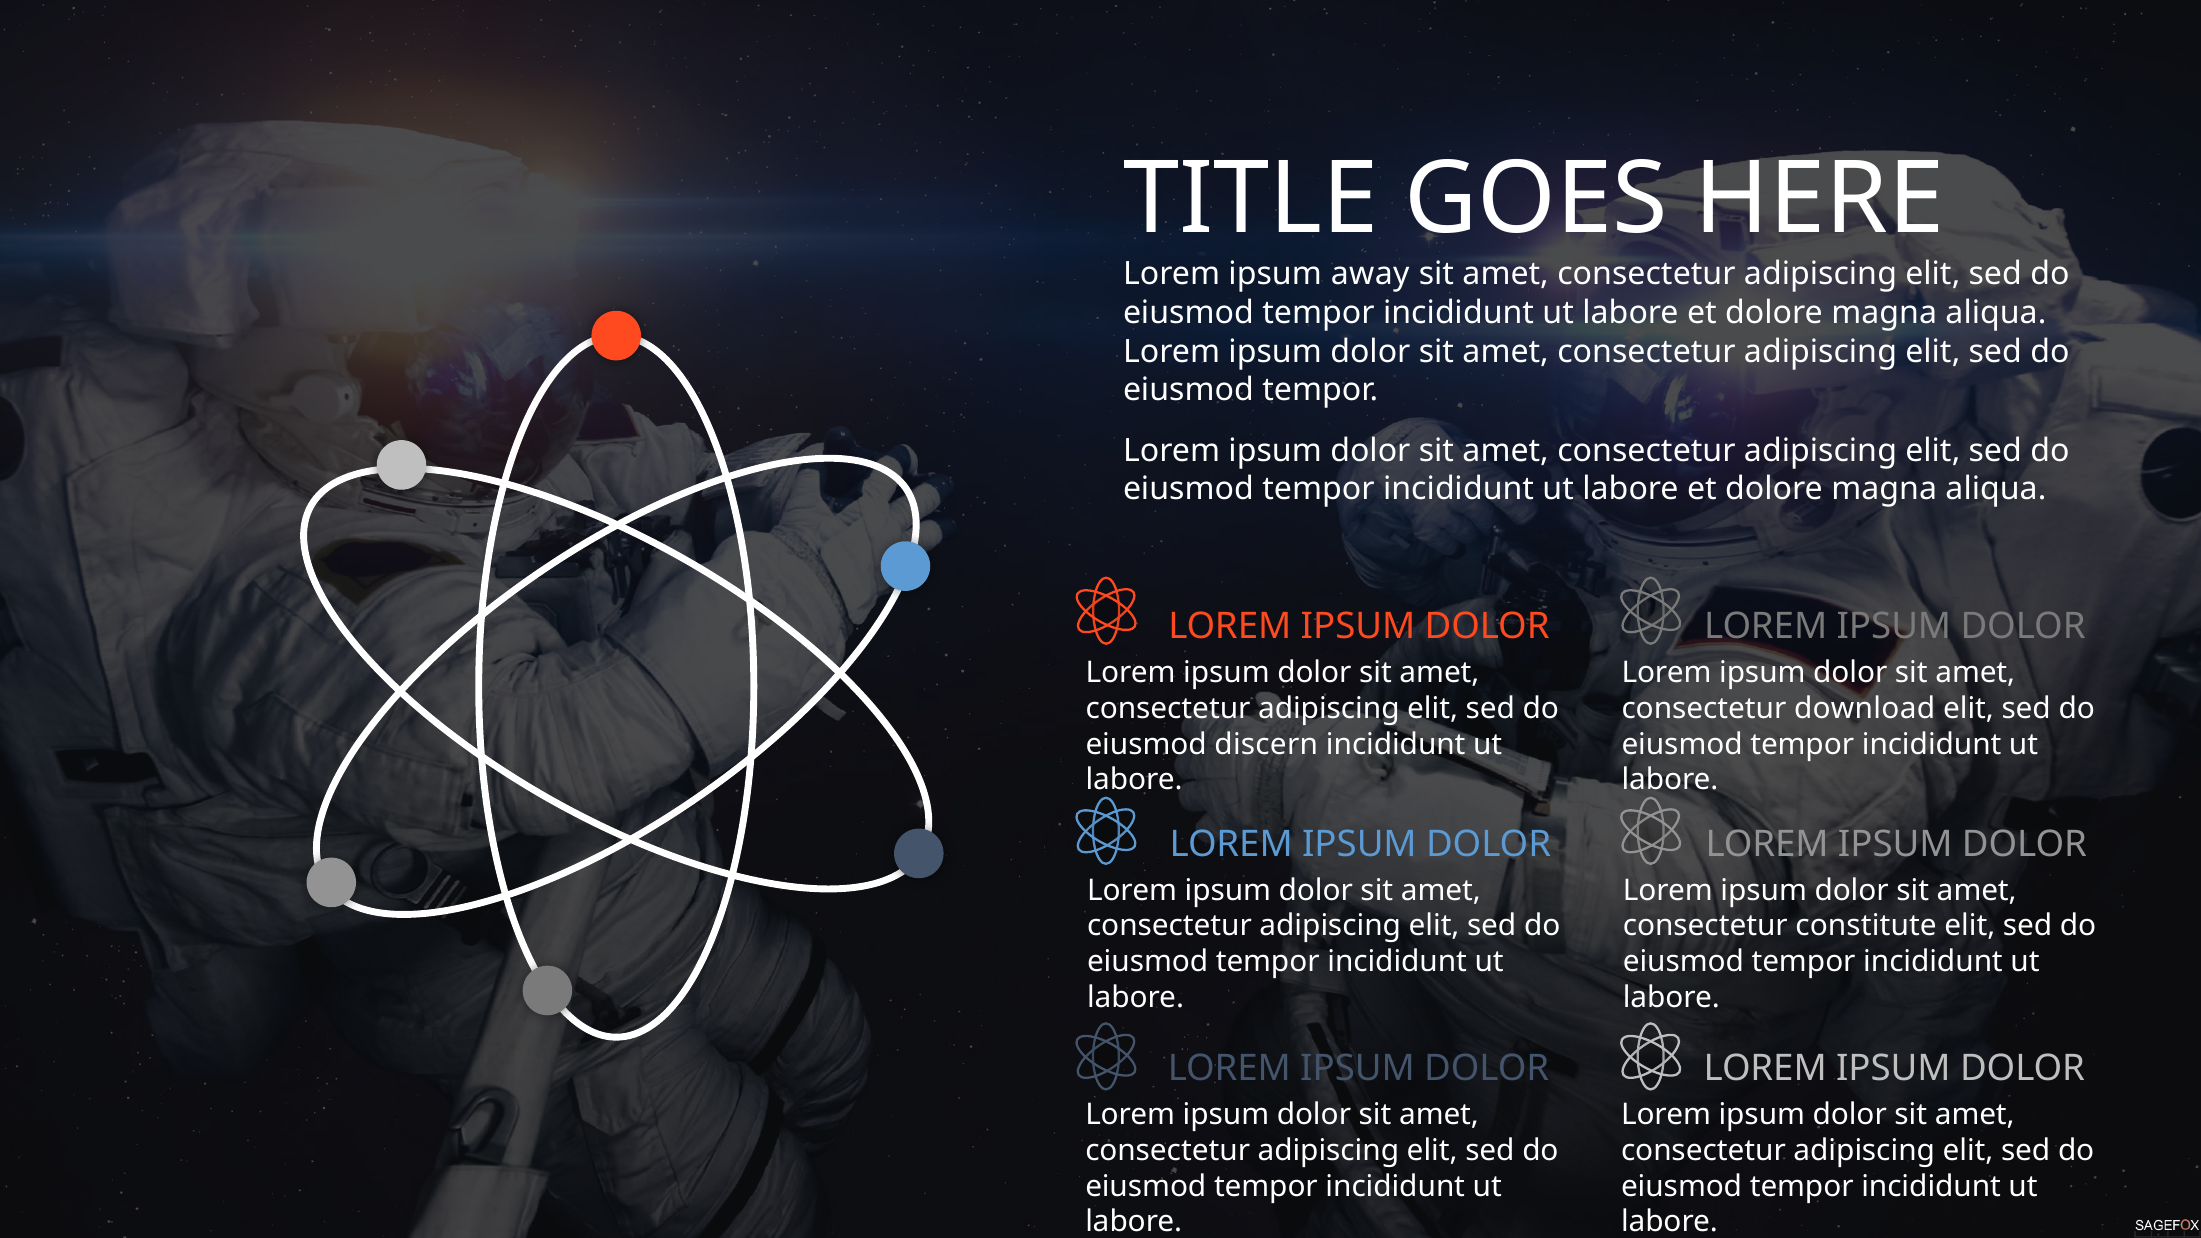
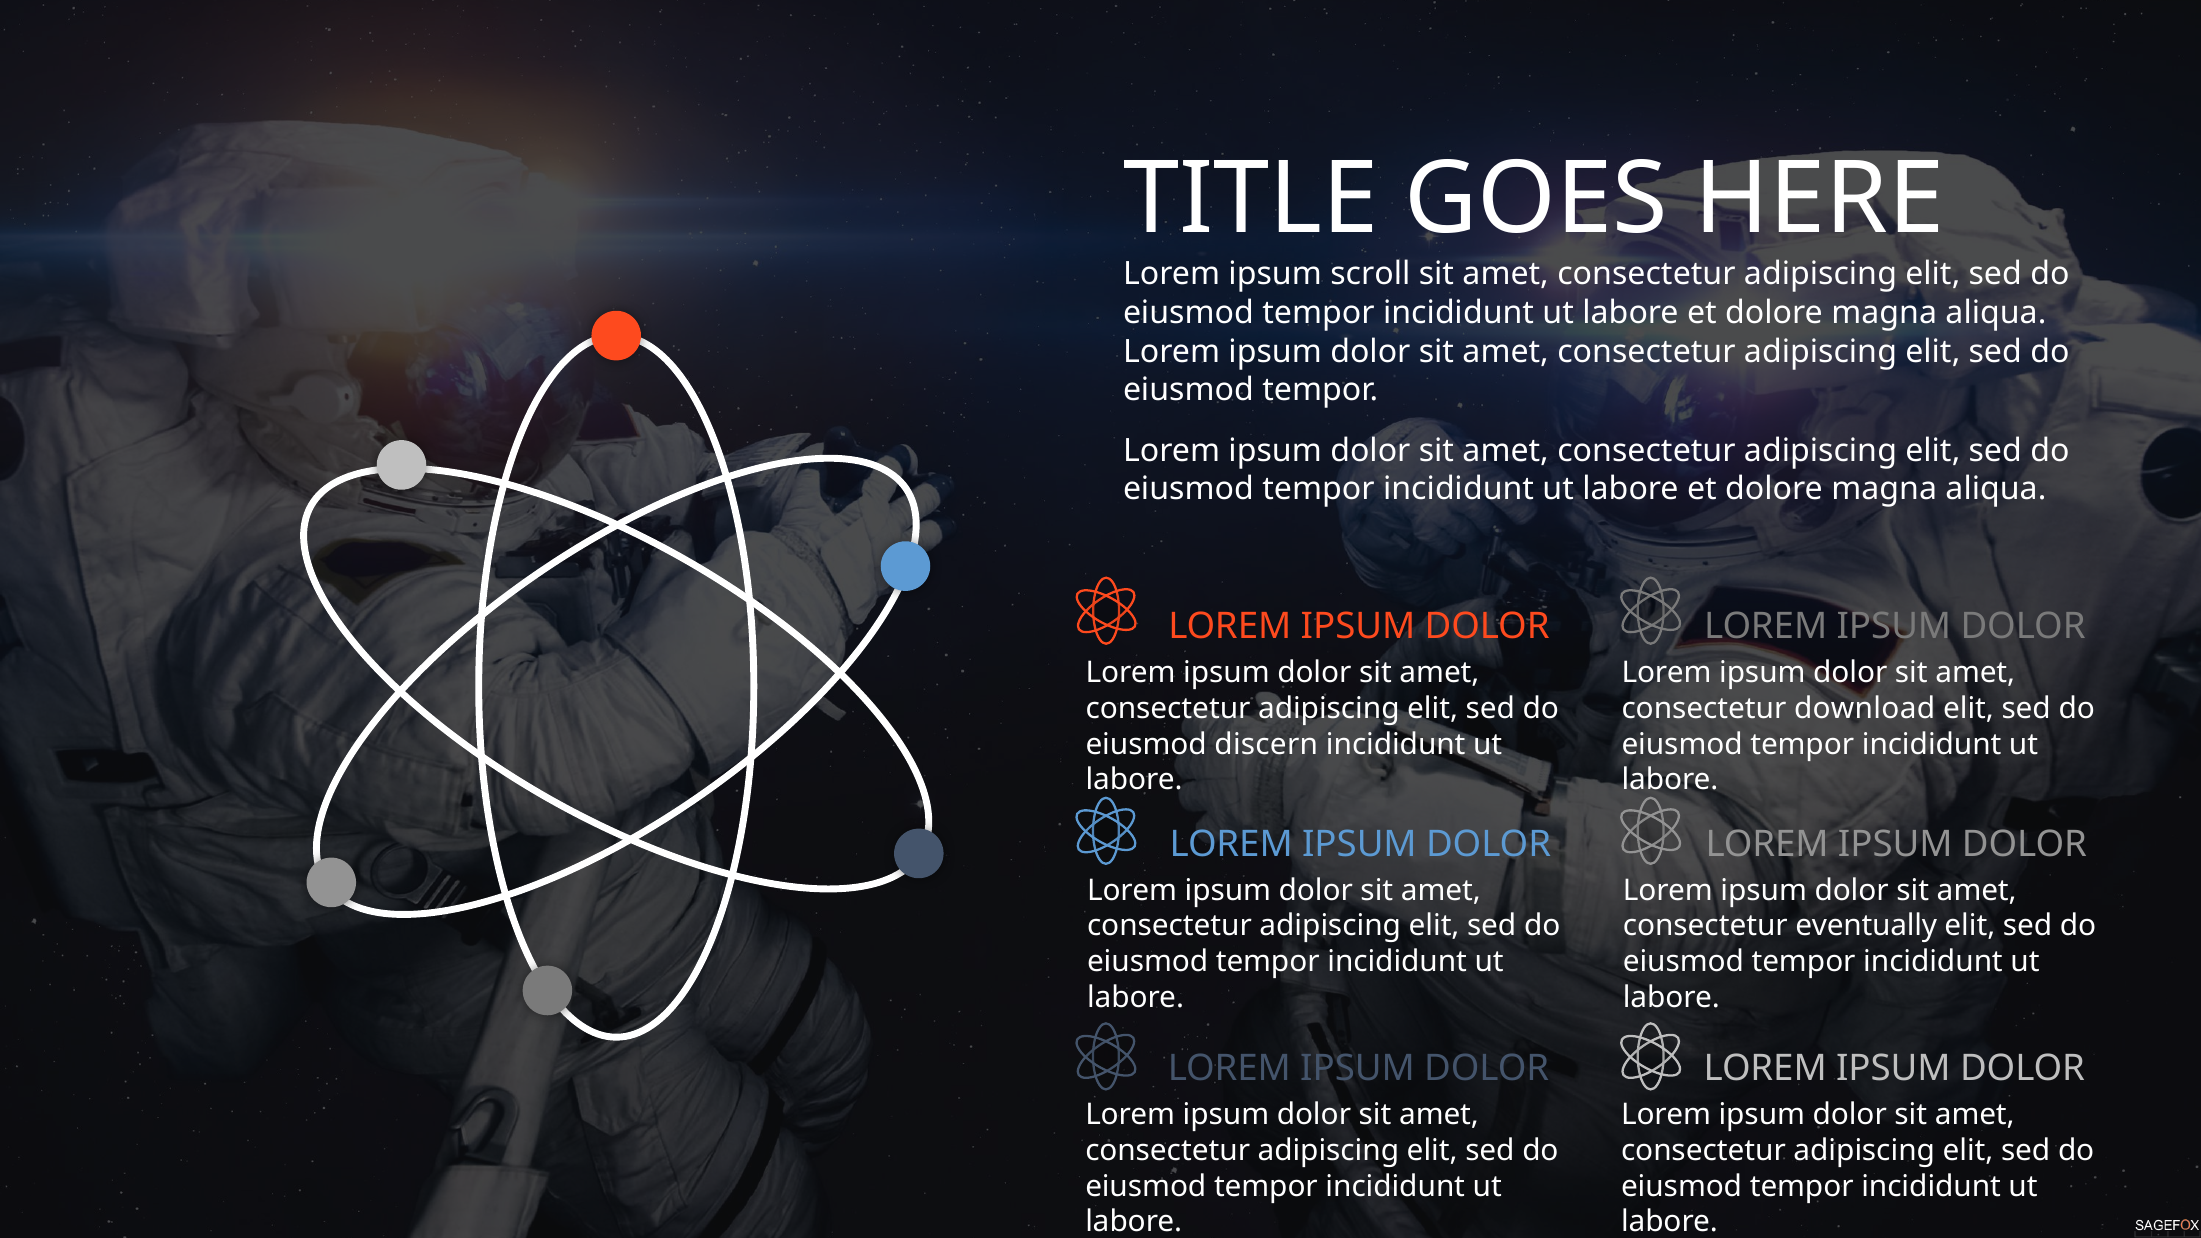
away: away -> scroll (1370, 274)
constitute: constitute -> eventually (1866, 926)
